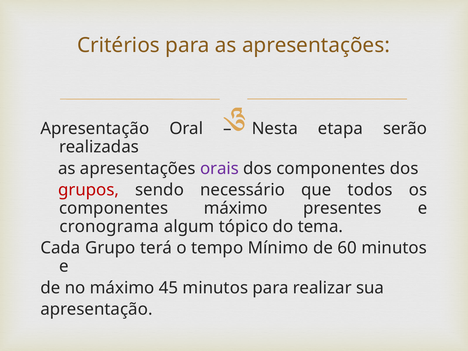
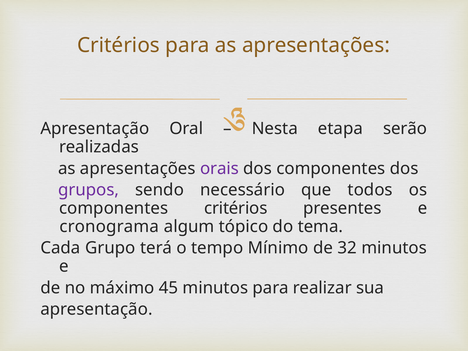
grupos colour: red -> purple (89, 190)
componentes máximo: máximo -> critérios (236, 208)
60: 60 -> 32 (347, 248)
